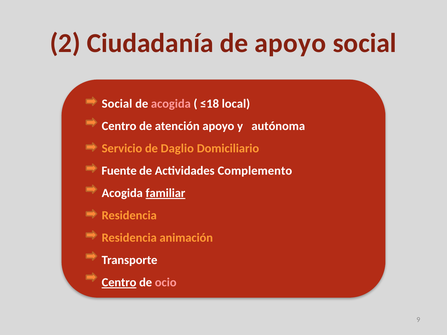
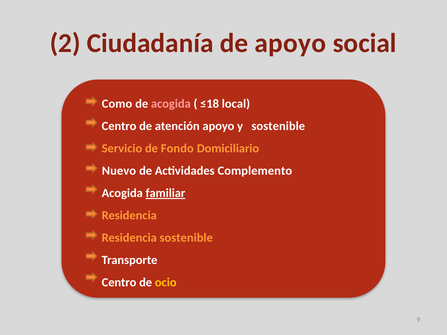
Social: Social -> Como (117, 104)
y autónoma: autónoma -> sostenible (278, 126)
Daglio: Daglio -> Fondo (177, 149)
Fuente: Fuente -> Nuevo (119, 171)
Residencia animación: animación -> sostenible (186, 238)
Centro underline: present -> none (119, 283)
ocio colour: pink -> yellow (166, 283)
